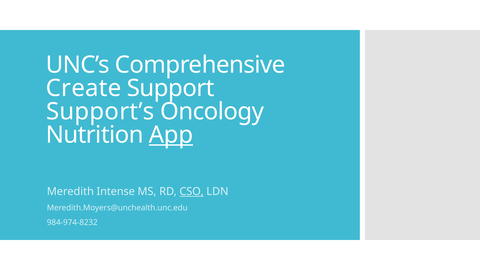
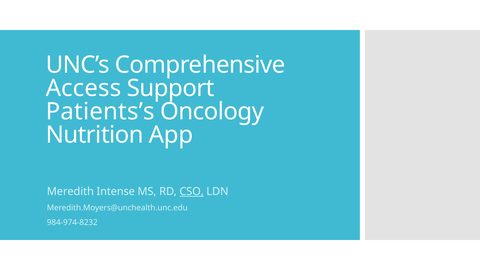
Create: Create -> Access (84, 88)
Support’s: Support’s -> Patients’s (100, 111)
App underline: present -> none (171, 135)
